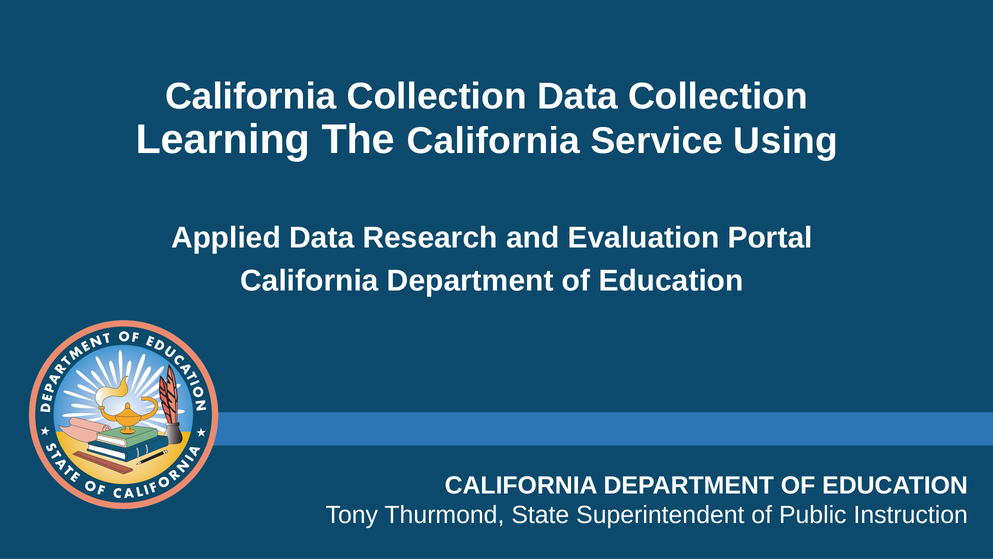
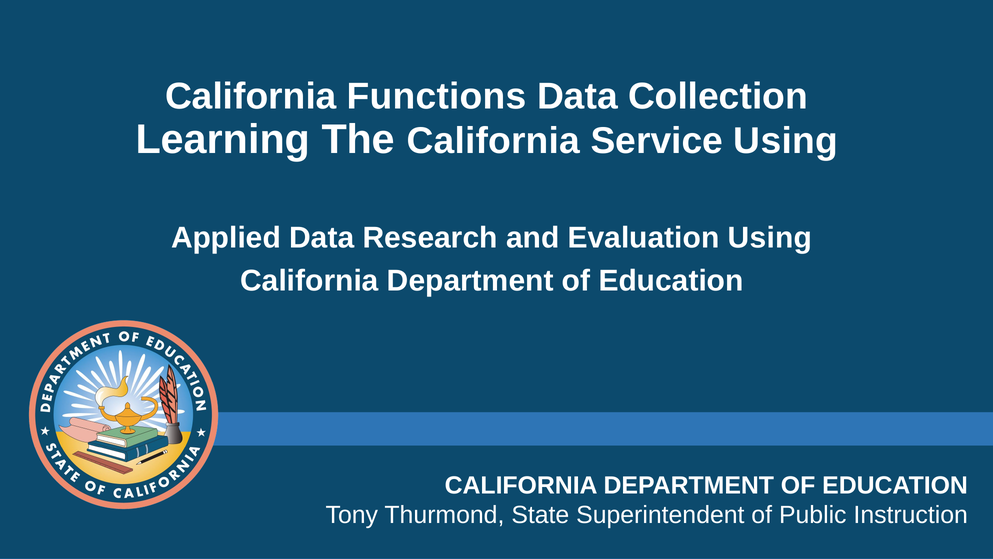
California Collection: Collection -> Functions (437, 96)
Evaluation Portal: Portal -> Using (770, 238)
